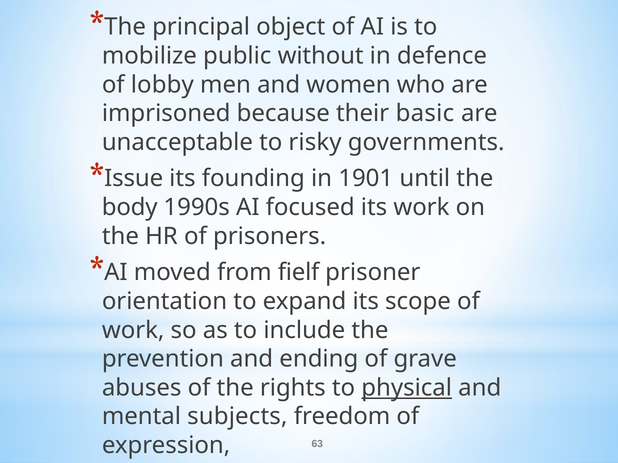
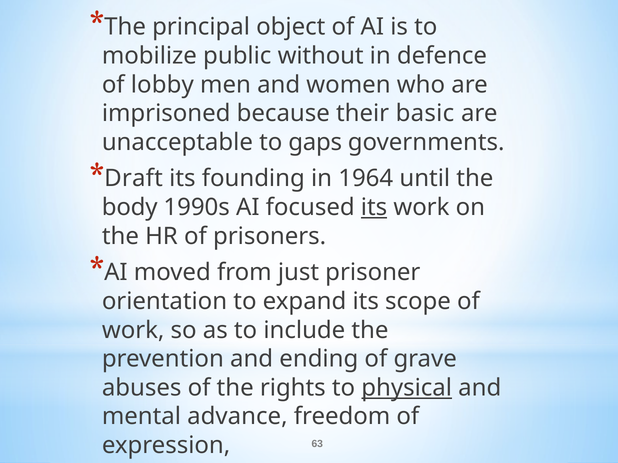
risky: risky -> gaps (315, 143)
Issue: Issue -> Draft (134, 179)
1901: 1901 -> 1964 (366, 179)
its underline: none -> present (374, 208)
fielf: fielf -> just (298, 273)
subjects: subjects -> advance (237, 417)
